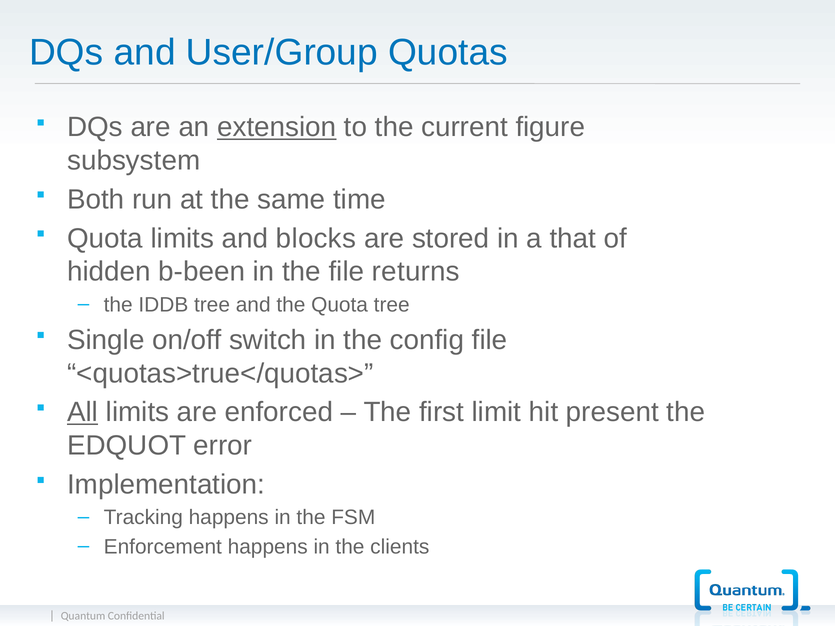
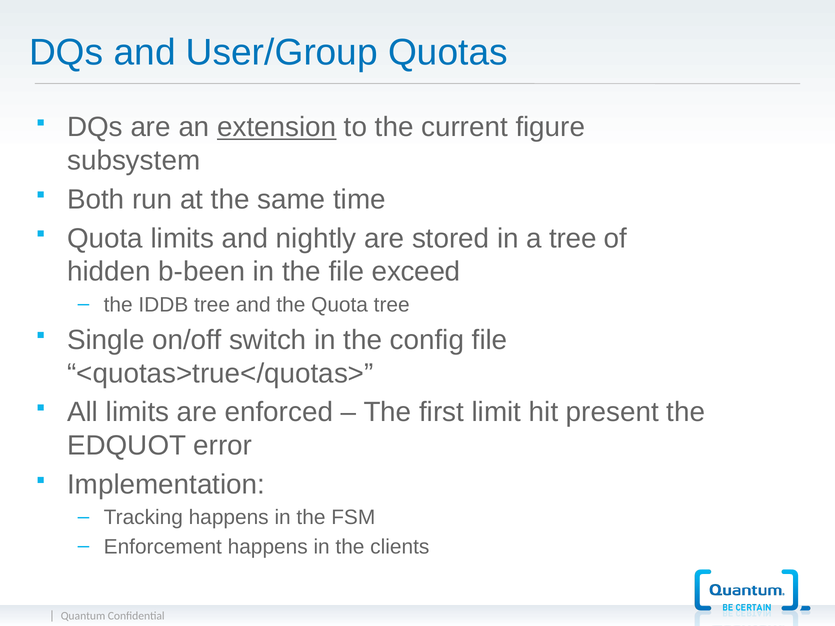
blocks: blocks -> nightly (316, 239)
a that: that -> tree (573, 239)
returns: returns -> exceed (416, 272)
All underline: present -> none (83, 412)
